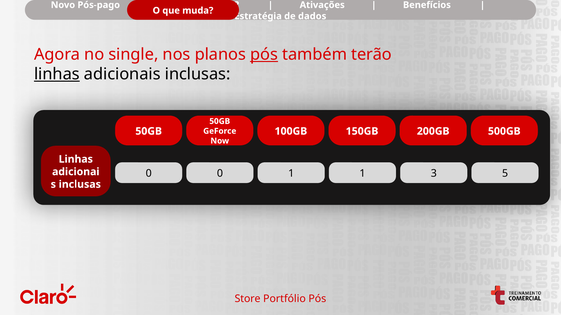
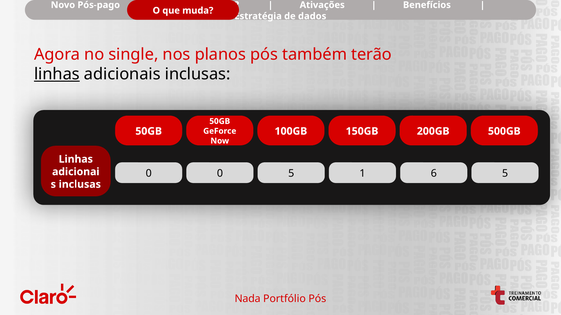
pós underline: present -> none (264, 55)
0 1: 1 -> 5 (291, 174)
3: 3 -> 6 (434, 174)
Store: Store -> Nada (248, 299)
